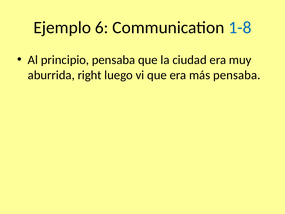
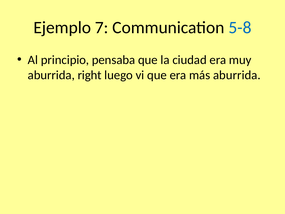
6: 6 -> 7 (102, 28)
1-8: 1-8 -> 5-8 (240, 28)
más pensaba: pensaba -> aburrida (237, 75)
